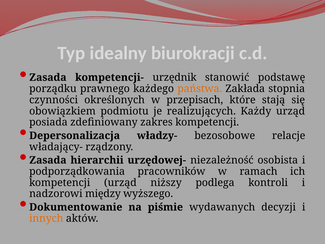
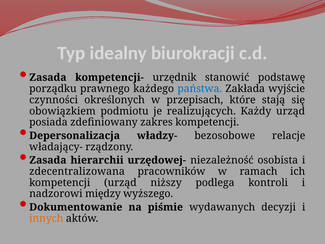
państwa colour: orange -> blue (200, 89)
stopnia: stopnia -> wyjście (287, 89)
podporządkowania: podporządkowania -> zdecentralizowana (77, 171)
